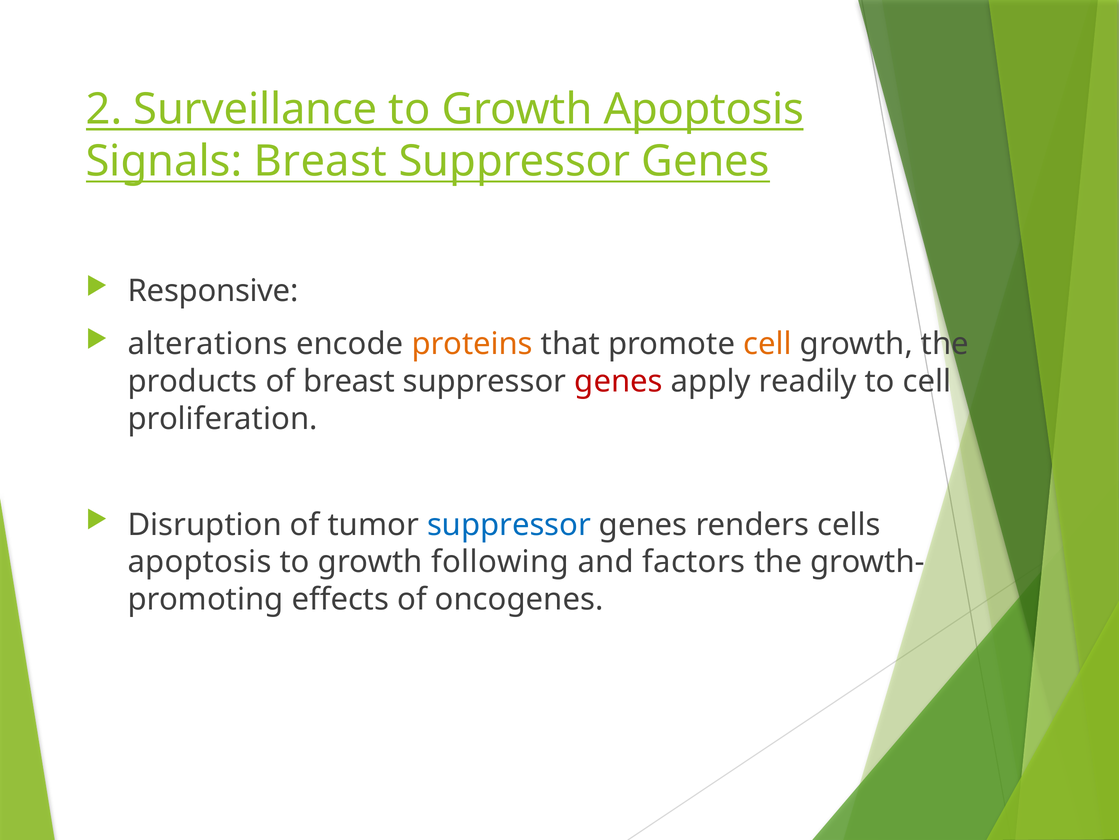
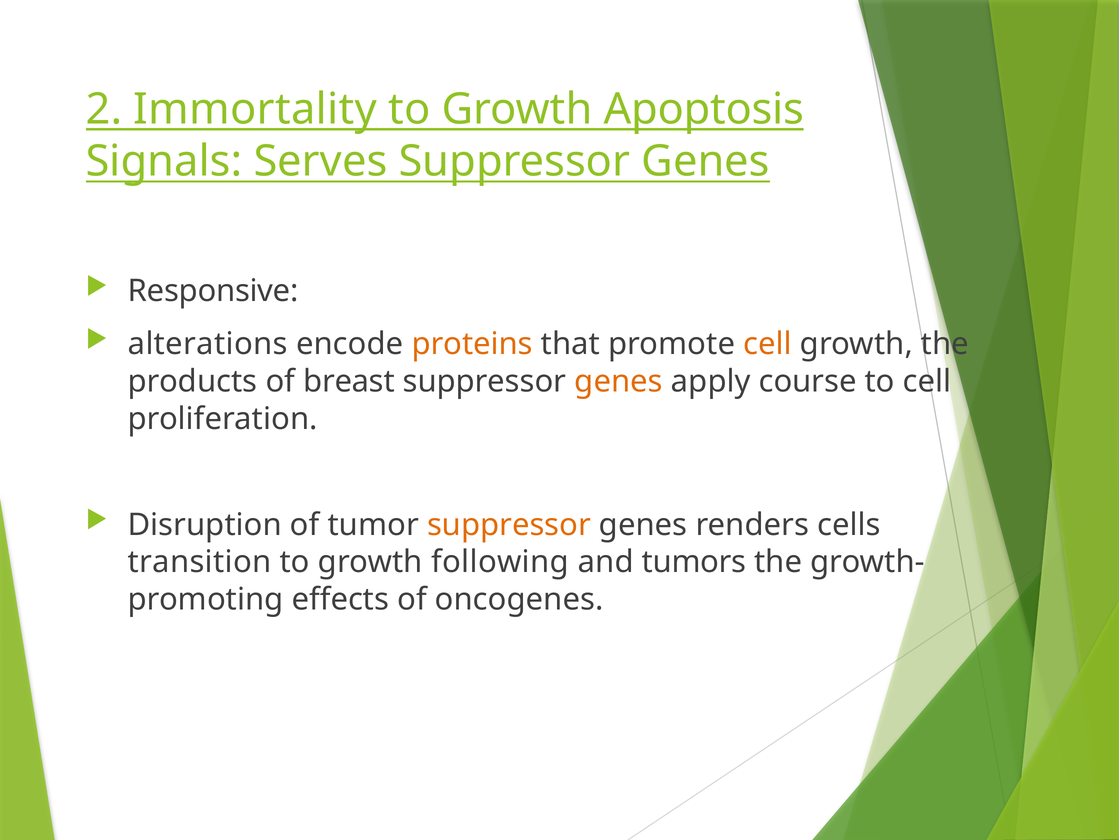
Surveillance: Surveillance -> Immortality (255, 109)
Signals Breast: Breast -> Serves (320, 161)
genes colour: red -> orange (619, 381)
readily: readily -> course (808, 381)
suppressor colour: blue -> orange (509, 524)
apoptosis: apoptosis -> transition (200, 562)
factors: factors -> tumors (694, 562)
